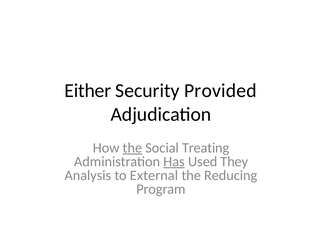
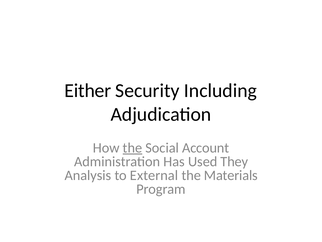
Provided: Provided -> Including (220, 90)
Treating: Treating -> Account (206, 147)
Has underline: present -> none (174, 161)
Reducing: Reducing -> Materials (231, 175)
